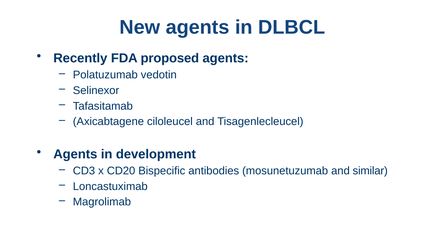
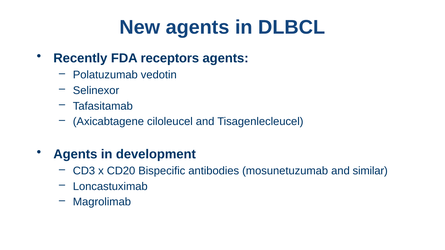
proposed: proposed -> receptors (170, 58)
